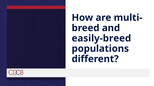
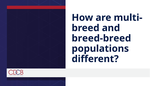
easily-breed: easily-breed -> breed-breed (101, 39)
